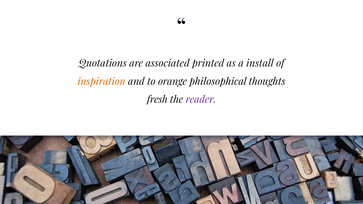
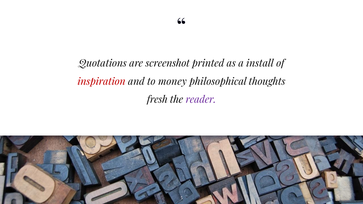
associated: associated -> screenshot (168, 63)
inspiration colour: orange -> red (102, 82)
orange: orange -> money (172, 82)
